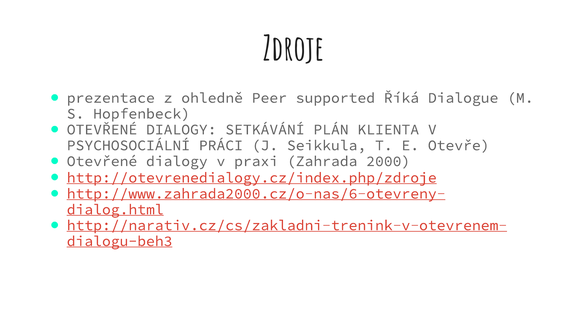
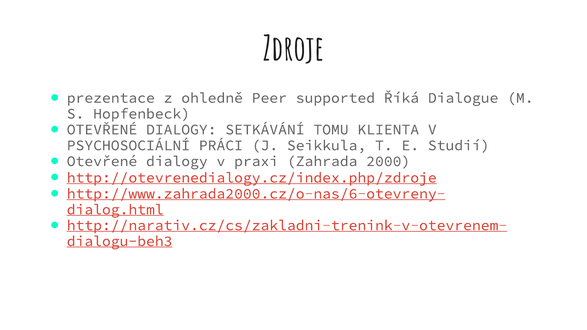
PLÁN: PLÁN -> TOMU (331, 130)
Otevře: Otevře -> Studií (459, 145)
